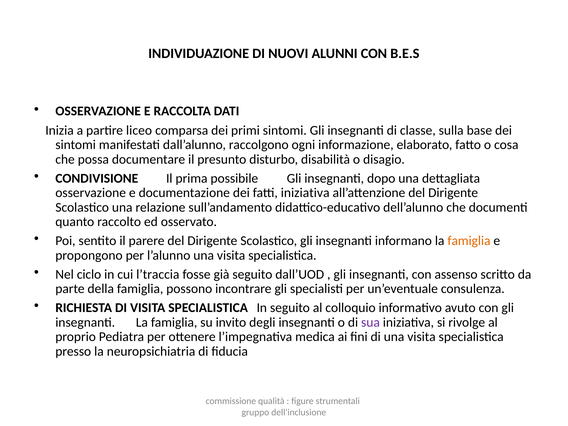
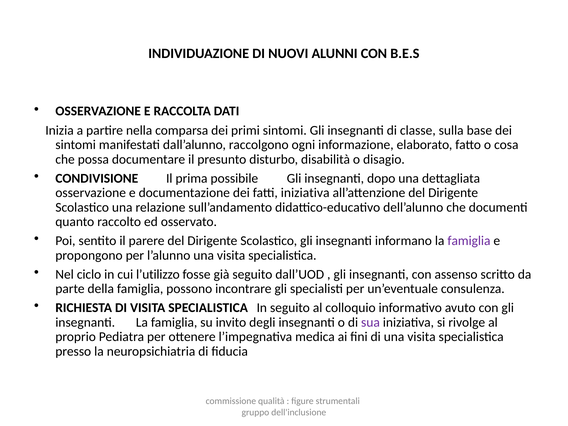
liceo: liceo -> nella (139, 130)
famiglia colour: orange -> purple (469, 241)
l’traccia: l’traccia -> l’utilizzo (158, 274)
